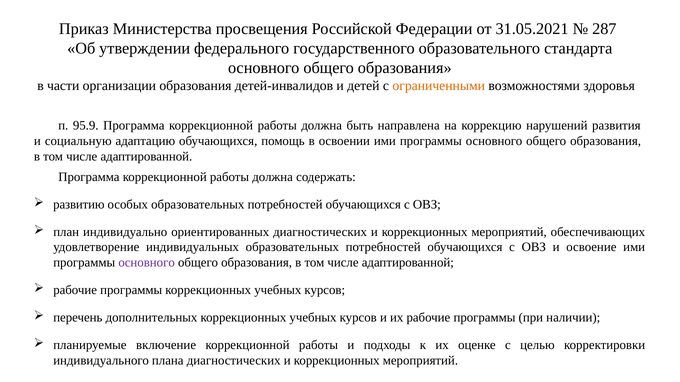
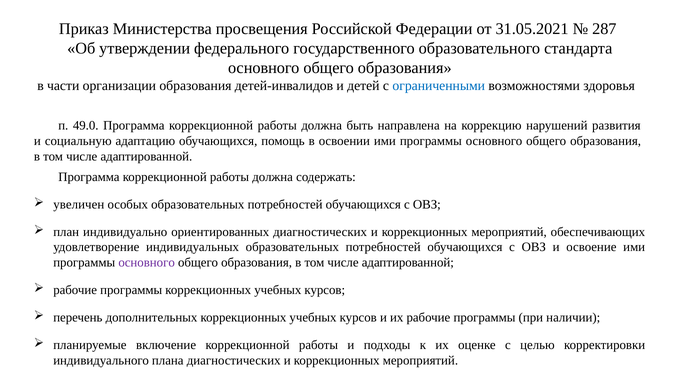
ограниченными colour: orange -> blue (439, 86)
95.9: 95.9 -> 49.0 (86, 126)
развитию: развитию -> увеличен (79, 205)
